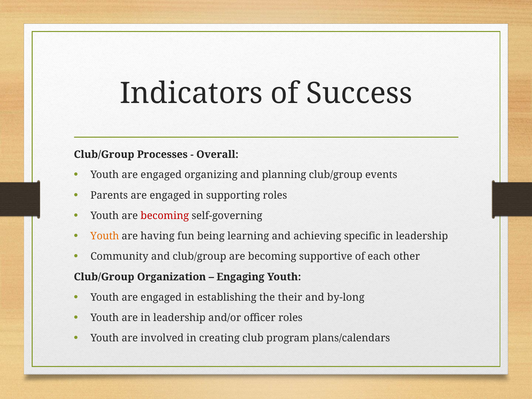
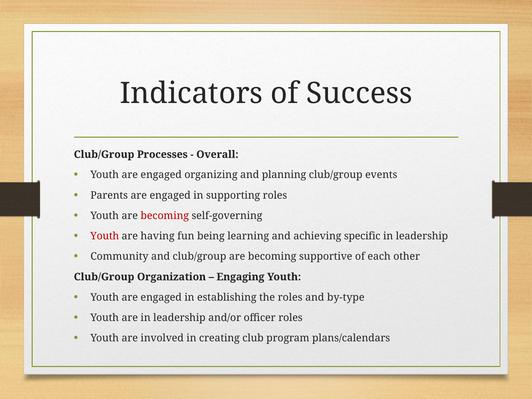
Youth colour: orange -> red (105, 236)
the their: their -> roles (290, 297)
by-long: by-long -> by-type (346, 297)
